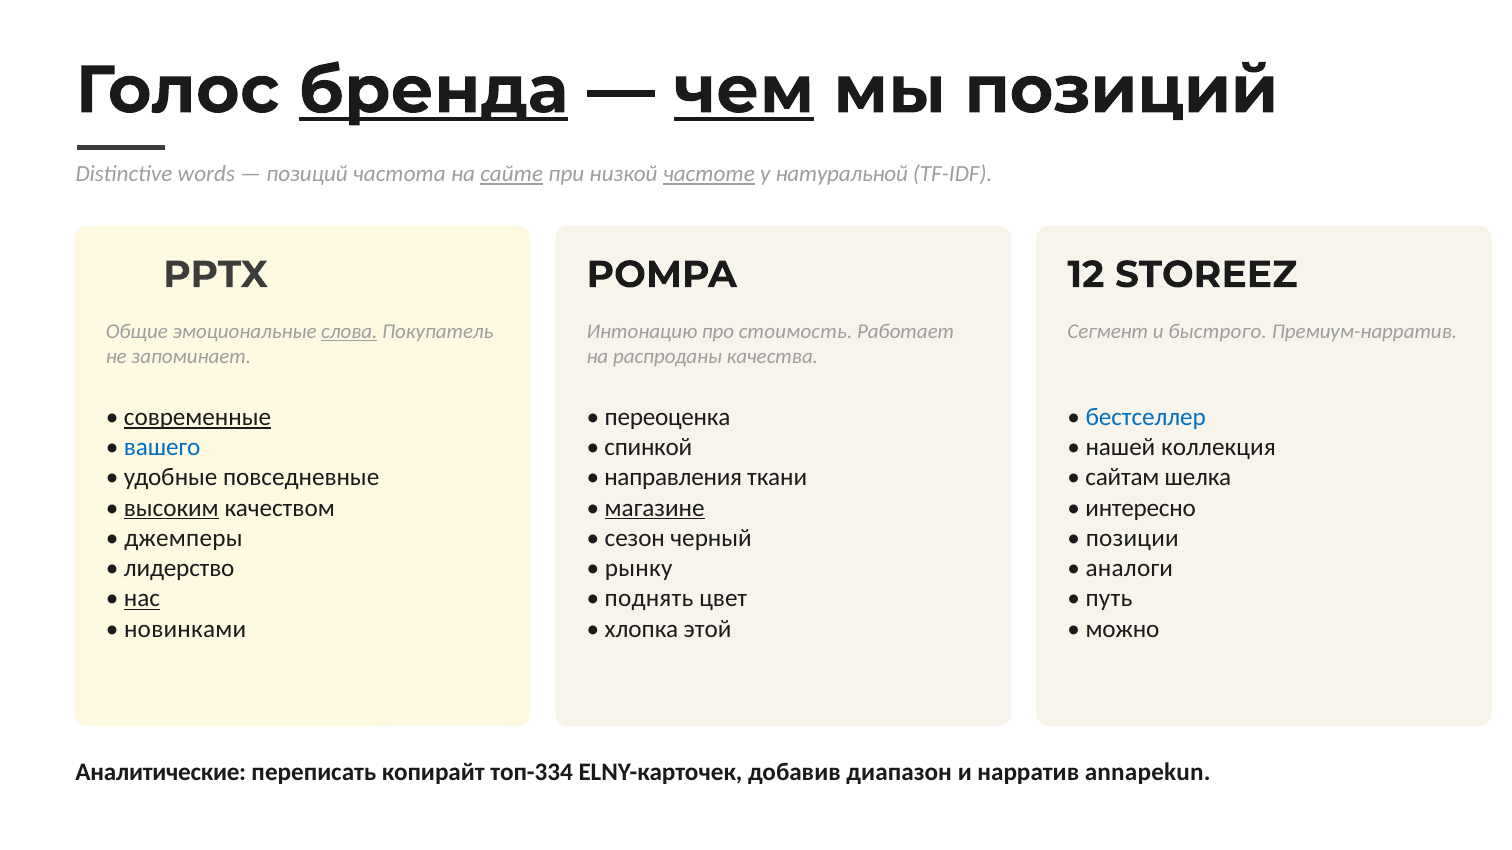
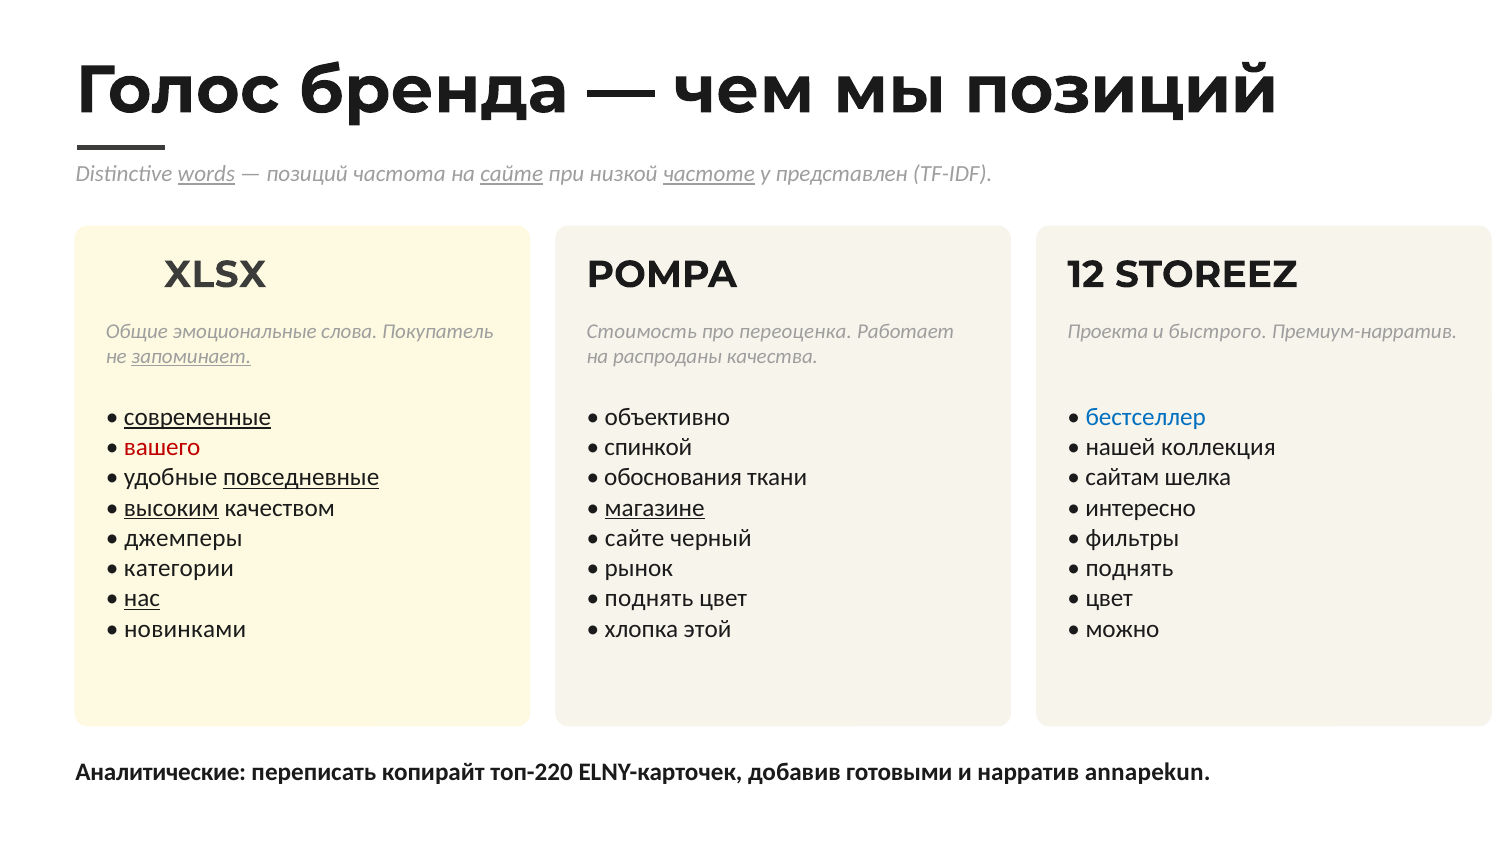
бренда underline: present -> none (434, 90)
чем underline: present -> none (744, 90)
words underline: none -> present (206, 174)
натуральной: натуральной -> представлен (842, 174)
PPTX: PPTX -> XLSX (215, 275)
слова underline: present -> none (349, 332)
Интонацию: Интонацию -> Стоимость (642, 332)
стоимость: стоимость -> переоценка (796, 332)
Сегмент: Сегмент -> Проекта (1108, 332)
запоминает underline: none -> present (191, 357)
переоценка: переоценка -> объективно (667, 417)
вашего colour: blue -> red (162, 448)
повседневные underline: none -> present (301, 478)
направления: направления -> обоснования (673, 478)
сезон: сезон -> сайте (635, 538)
позиции: позиции -> фильтры (1132, 538)
лидерство: лидерство -> категории (179, 569)
рынку: рынку -> рынок (639, 569)
аналоги: аналоги -> поднять (1129, 569)
путь: путь -> цвет (1109, 599)
топ-334: топ-334 -> топ-220 (532, 773)
диапазон: диапазон -> готовыми (899, 773)
